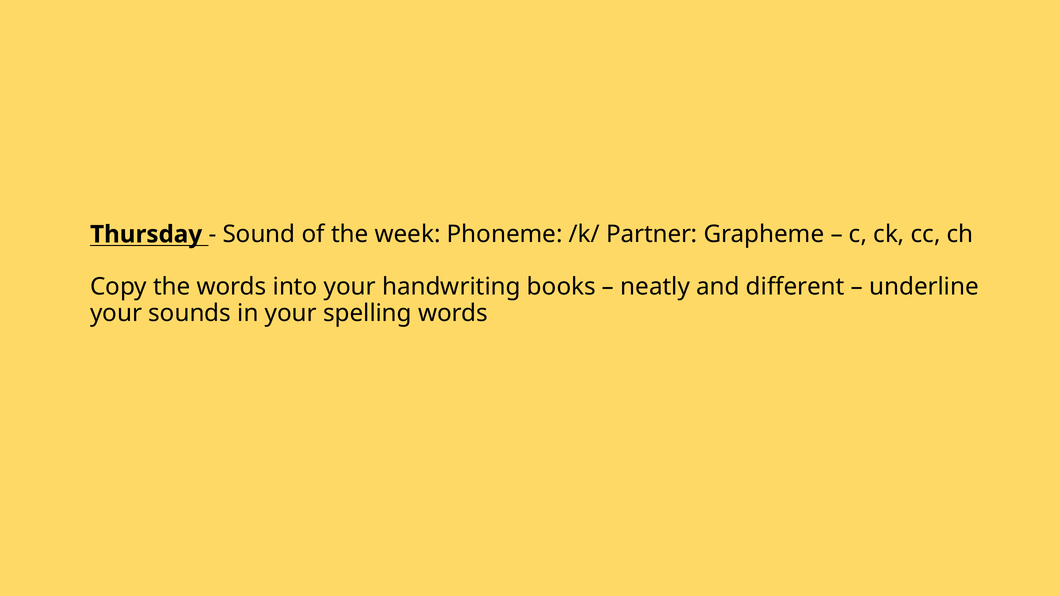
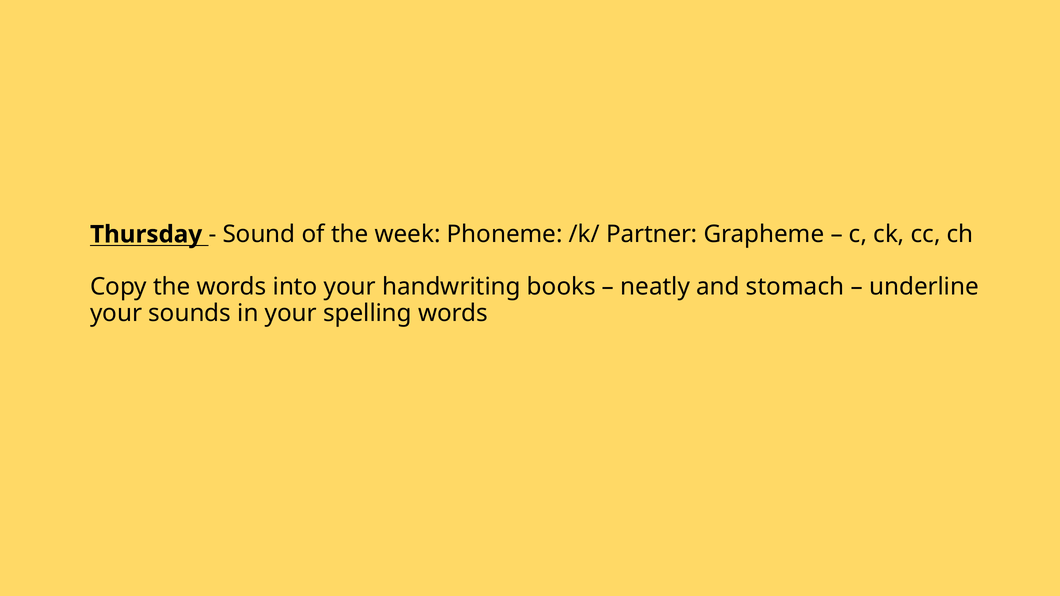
different: different -> stomach (795, 287)
